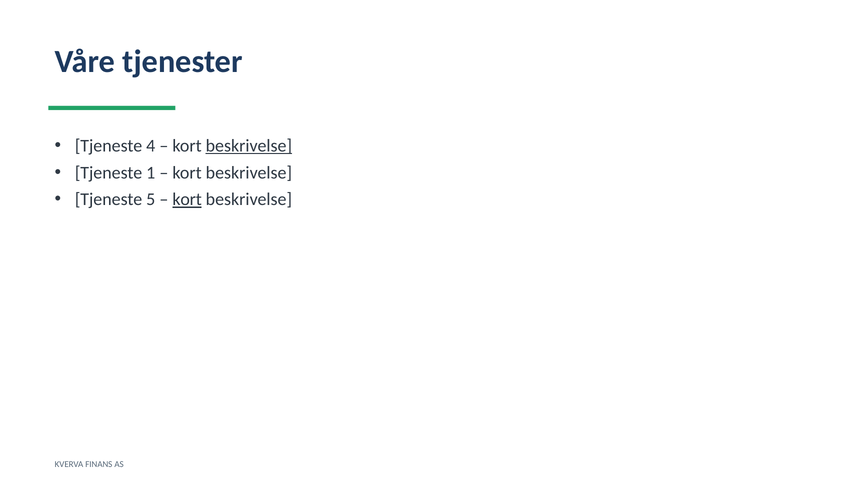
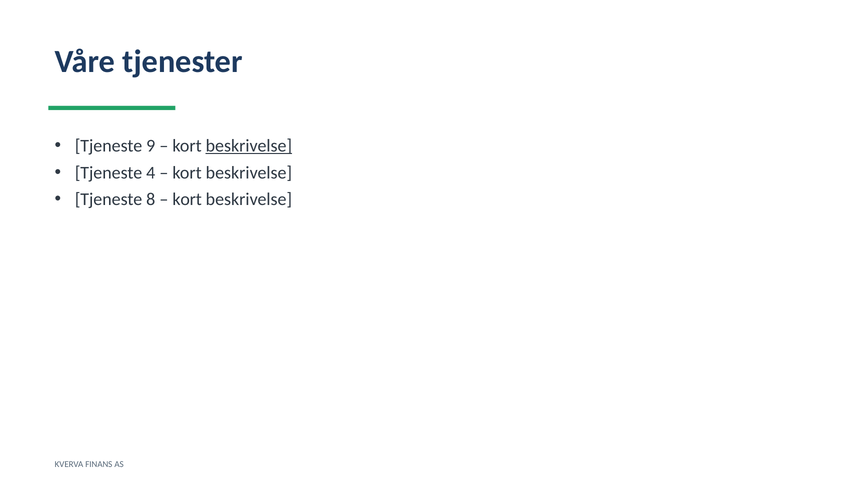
4: 4 -> 9 (151, 146)
1: 1 -> 4 (151, 173)
5: 5 -> 8 (151, 199)
kort underline: present -> none (187, 199)
